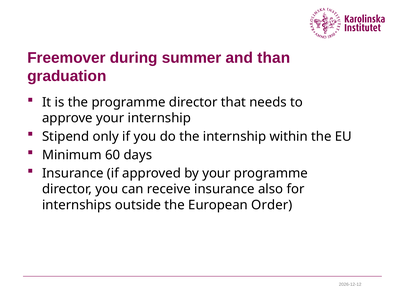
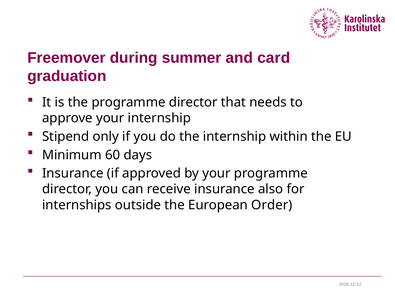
than: than -> card (274, 58)
